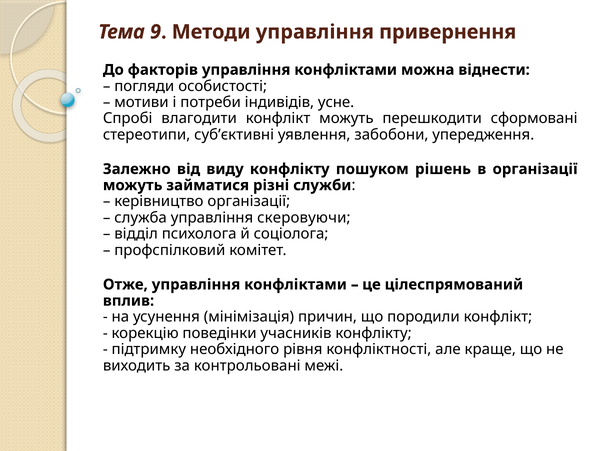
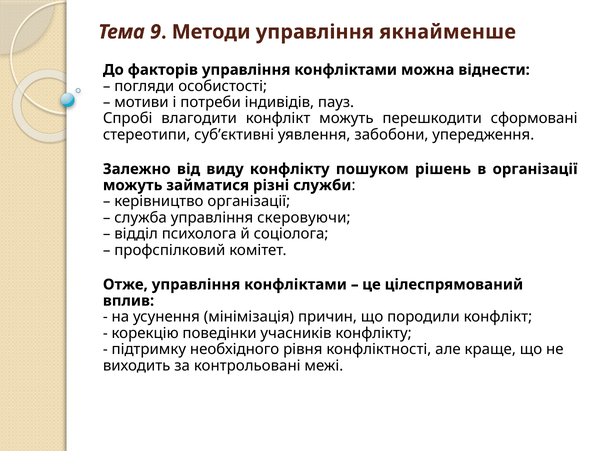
привернення: привернення -> якнайменше (448, 32)
усне: усне -> пауз (336, 102)
